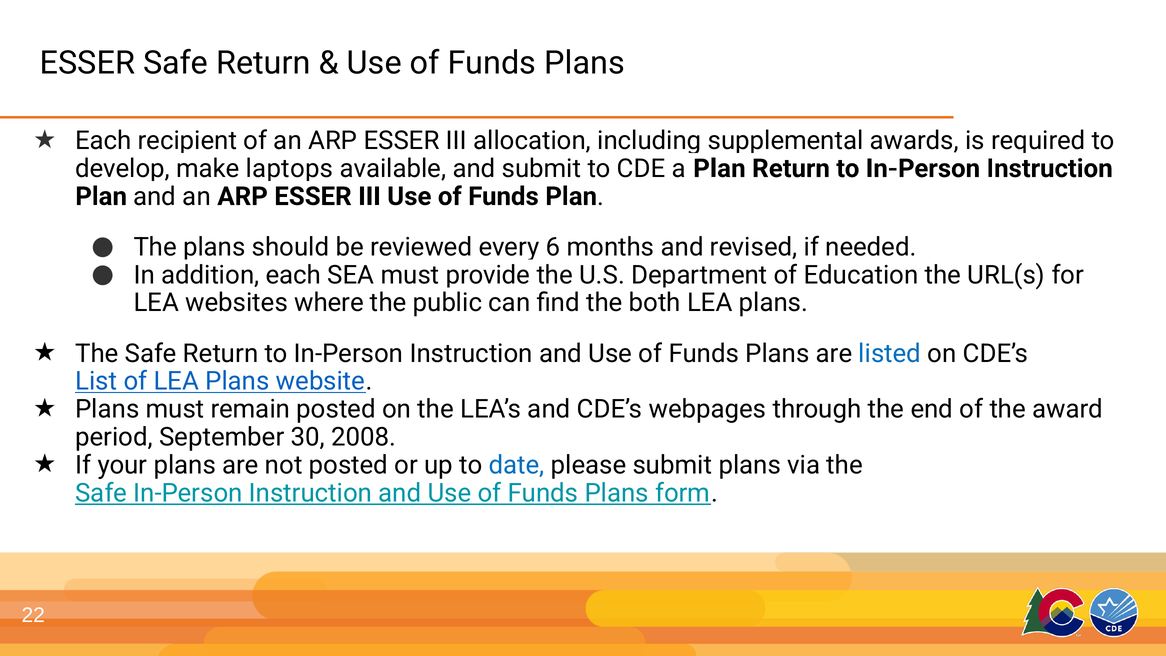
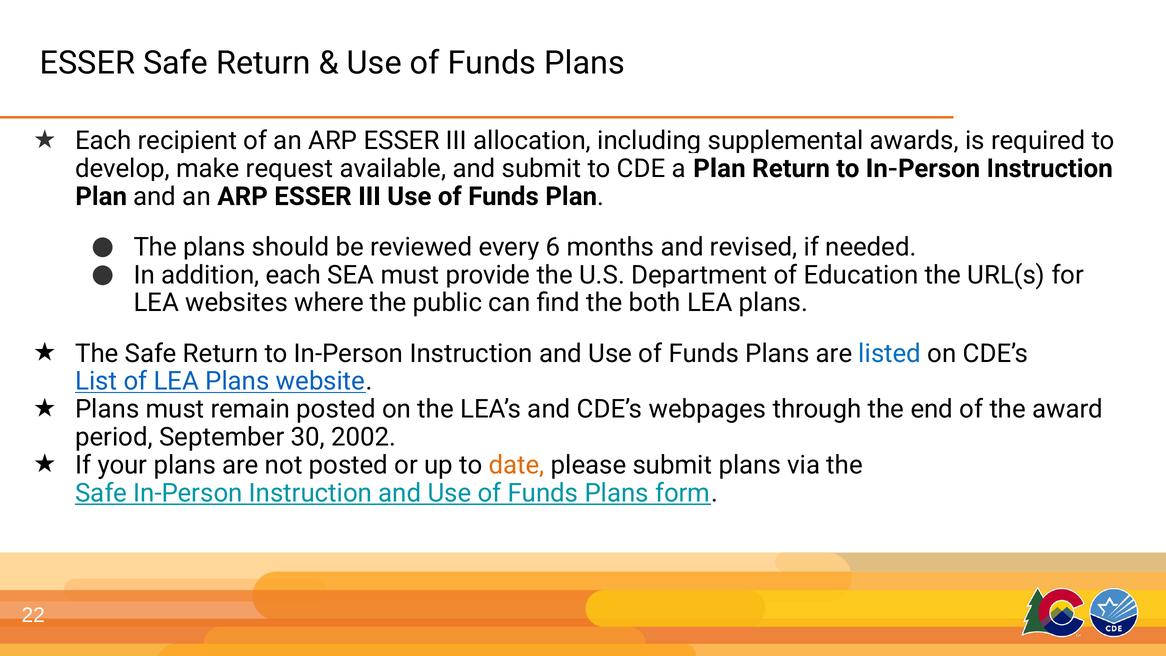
laptops: laptops -> request (290, 169)
2008: 2008 -> 2002 (364, 437)
date colour: blue -> orange (517, 465)
